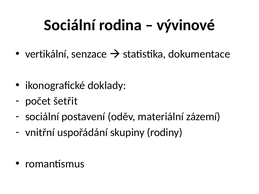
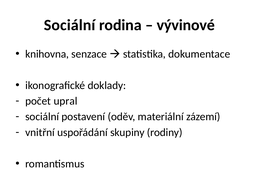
vertikální: vertikální -> knihovna (47, 54)
šetřit: šetřit -> upral (66, 101)
